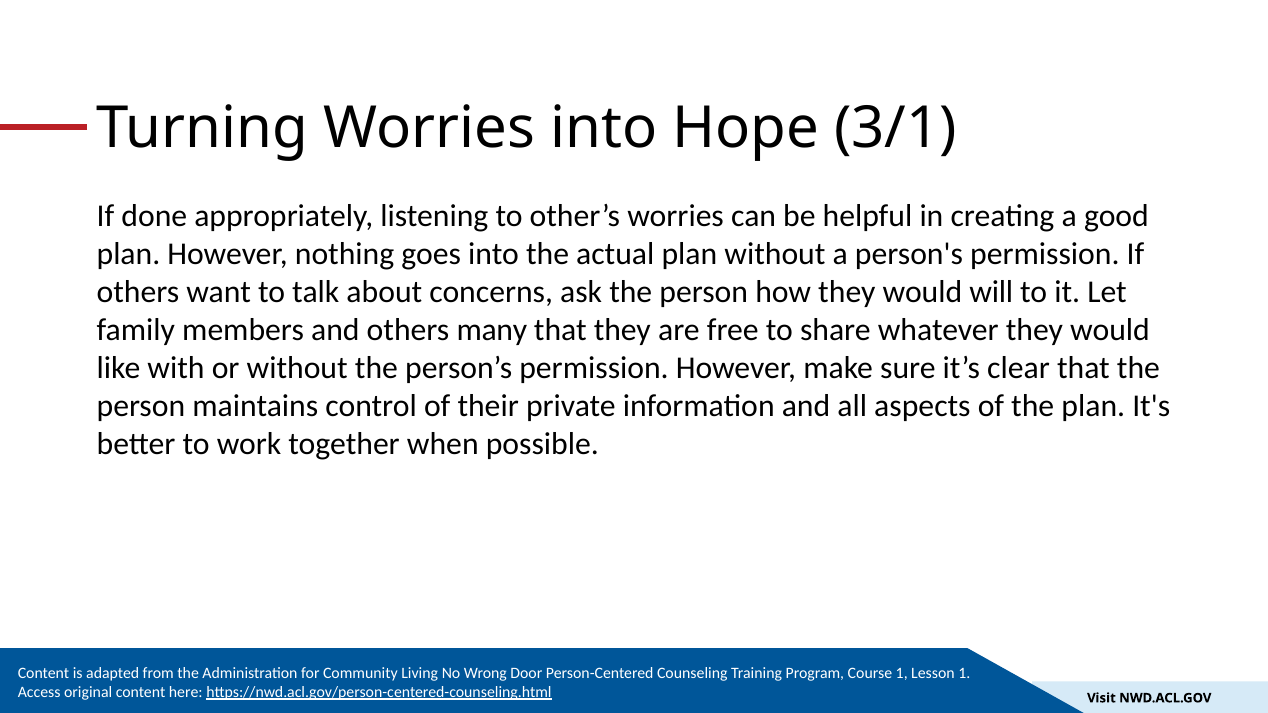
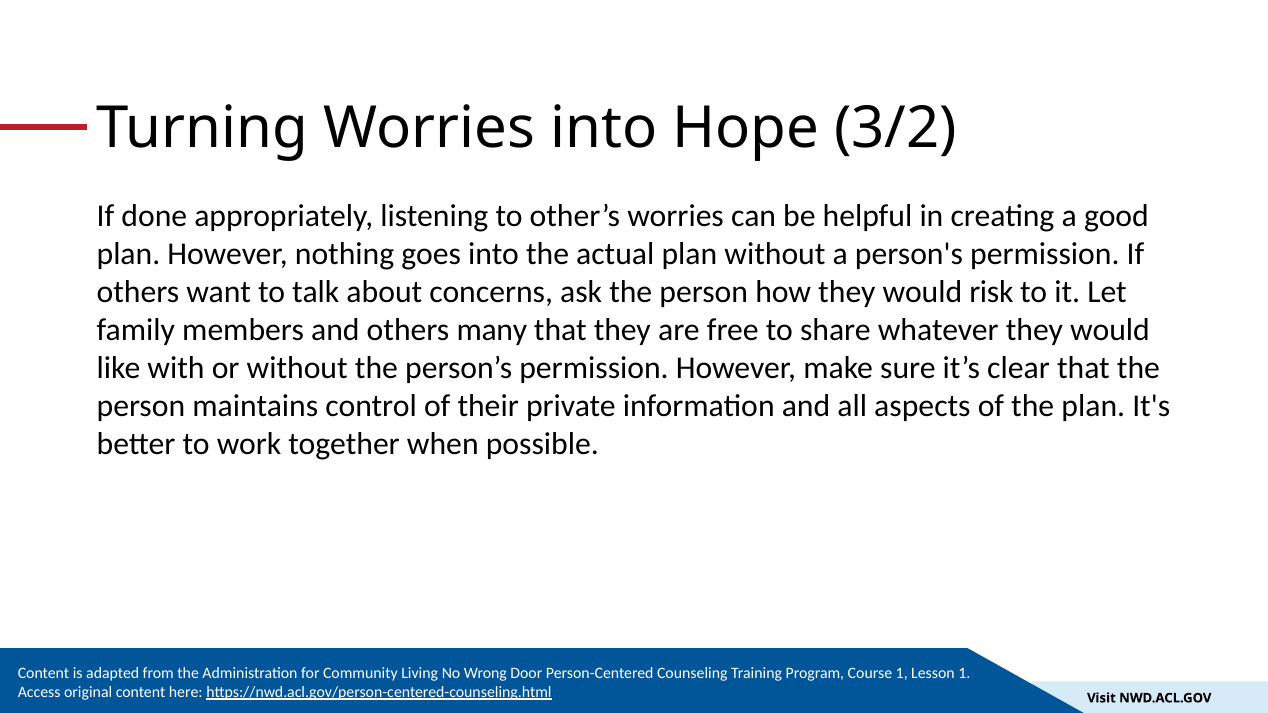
3/1: 3/1 -> 3/2 (896, 128)
will: will -> risk (991, 292)
